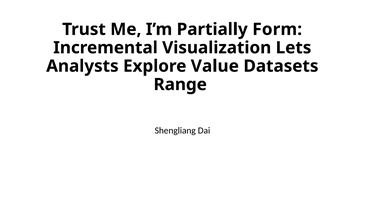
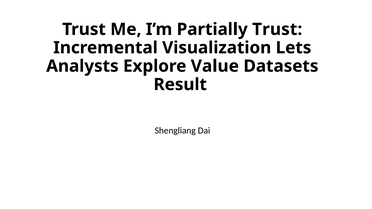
Partially Form: Form -> Trust (277, 29)
Range: Range -> Result (180, 85)
